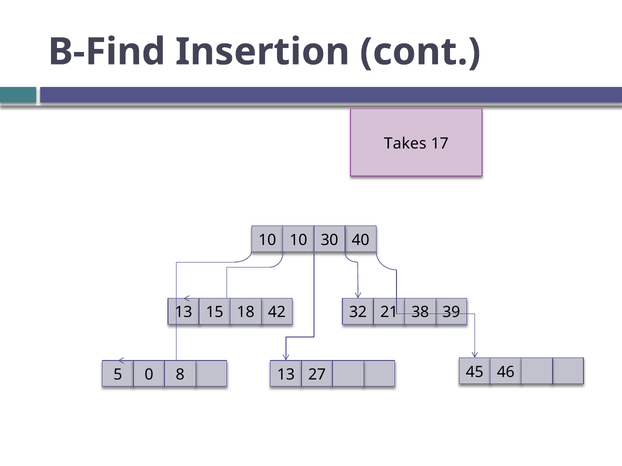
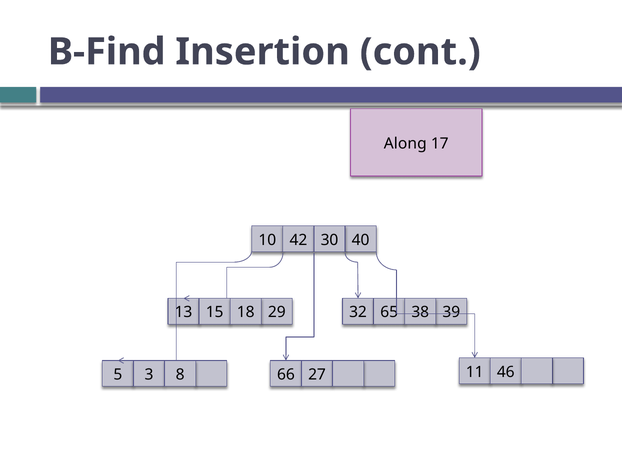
Takes: Takes -> Along (405, 144)
10 10: 10 -> 42 (298, 240)
42: 42 -> 29 (277, 313)
21: 21 -> 65 (389, 313)
0: 0 -> 3 (149, 375)
8 13: 13 -> 66 (286, 375)
45: 45 -> 11 (475, 372)
